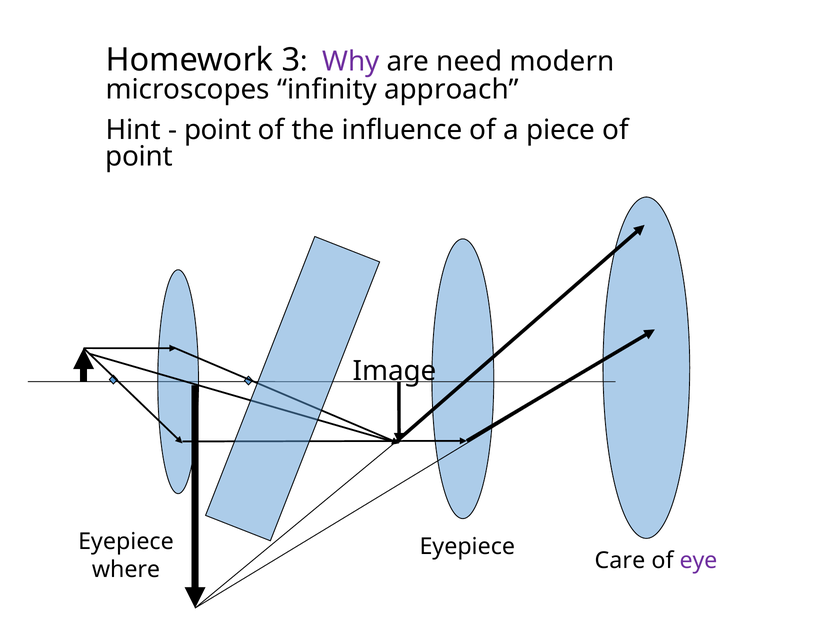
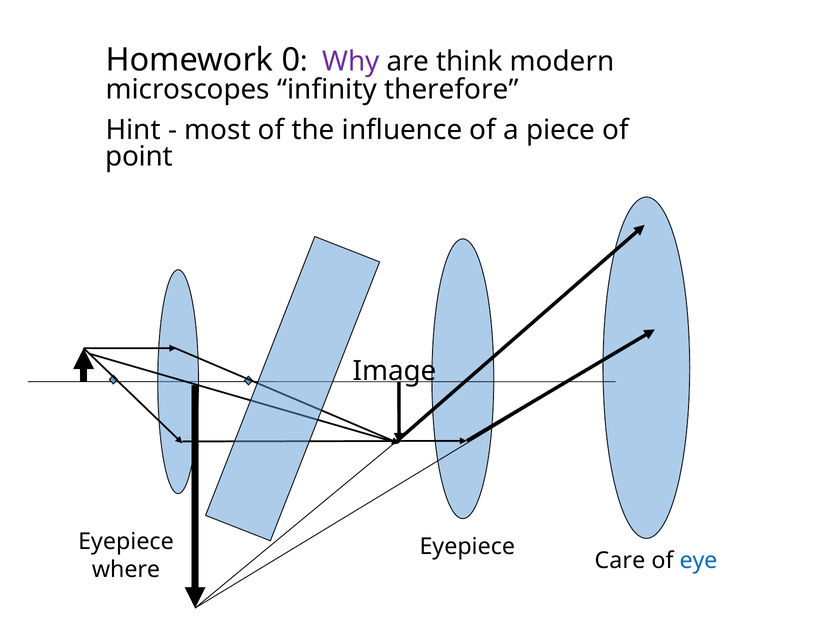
3: 3 -> 0 (291, 60)
need: need -> think (469, 62)
approach: approach -> therefore (451, 89)
point: point -> most (218, 130)
eye colour: purple -> blue (698, 560)
